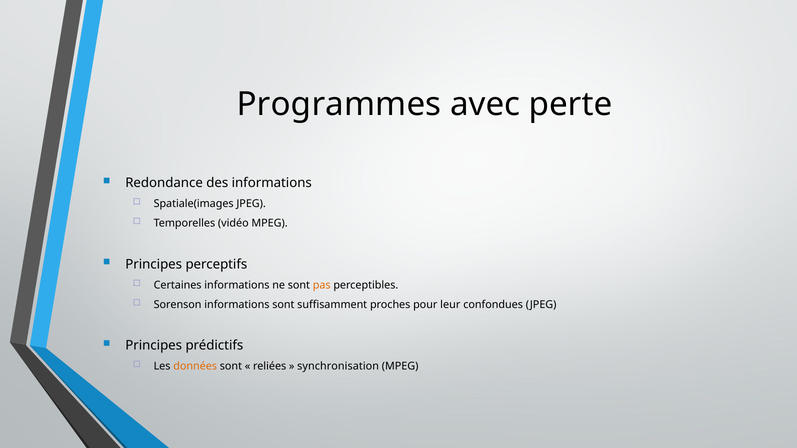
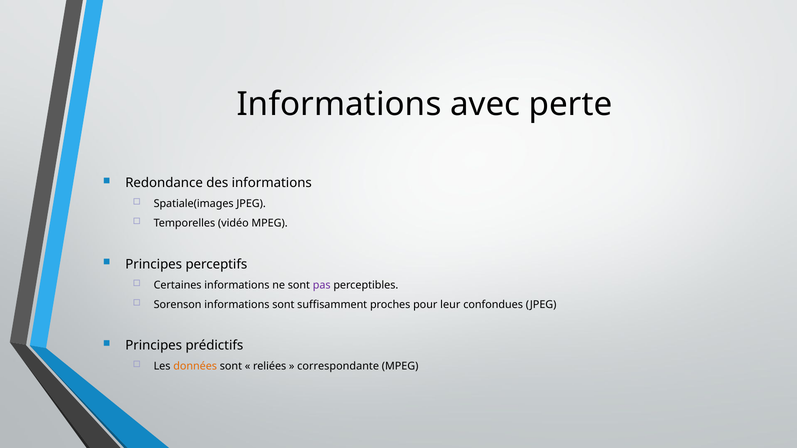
Programmes: Programmes -> Informations (339, 104)
pas colour: orange -> purple (322, 285)
synchronisation: synchronisation -> correspondante (338, 366)
